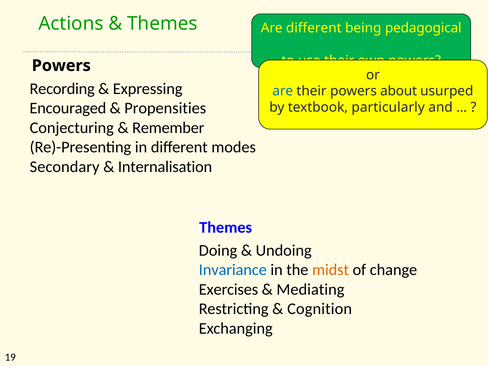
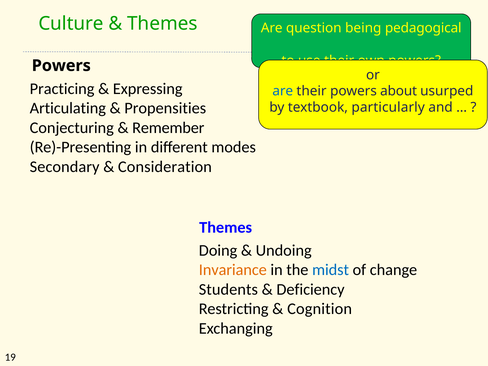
Actions: Actions -> Culture (71, 24)
Are different: different -> question (314, 28)
Recording: Recording -> Practicing (62, 89)
Encouraged: Encouraged -> Articulating (68, 108)
Internalisation: Internalisation -> Consideration (165, 167)
Invariance colour: blue -> orange (233, 270)
midst colour: orange -> blue (331, 270)
Exercises: Exercises -> Students (228, 289)
Mediating: Mediating -> Deficiency (310, 289)
